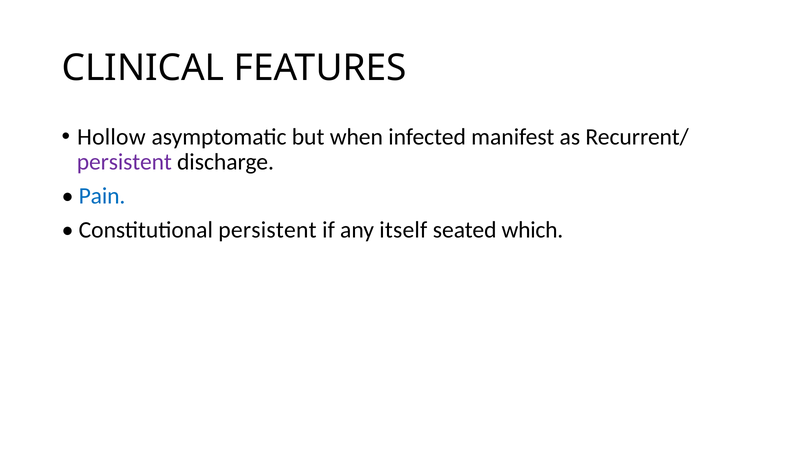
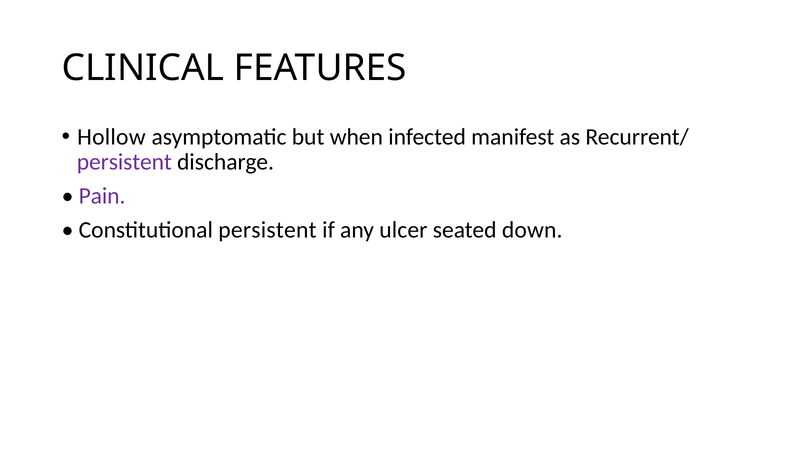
Pain colour: blue -> purple (102, 196)
itself: itself -> ulcer (403, 230)
which: which -> down (532, 230)
